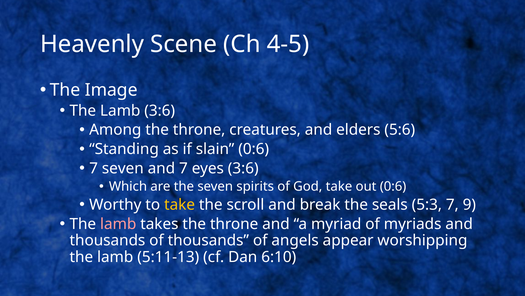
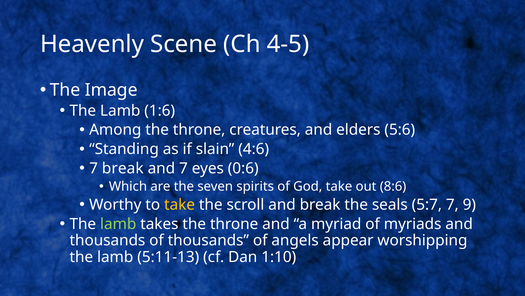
Lamb 3:6: 3:6 -> 1:6 (160, 110)
slain 0:6: 0:6 -> 4:6 (254, 149)
7 seven: seven -> break (123, 168)
eyes 3:6: 3:6 -> 0:6 (243, 168)
out 0:6: 0:6 -> 8:6 (393, 186)
5:3: 5:3 -> 5:7 (427, 204)
lamb colour: pink -> light green (118, 223)
6:10: 6:10 -> 1:10 (279, 256)
